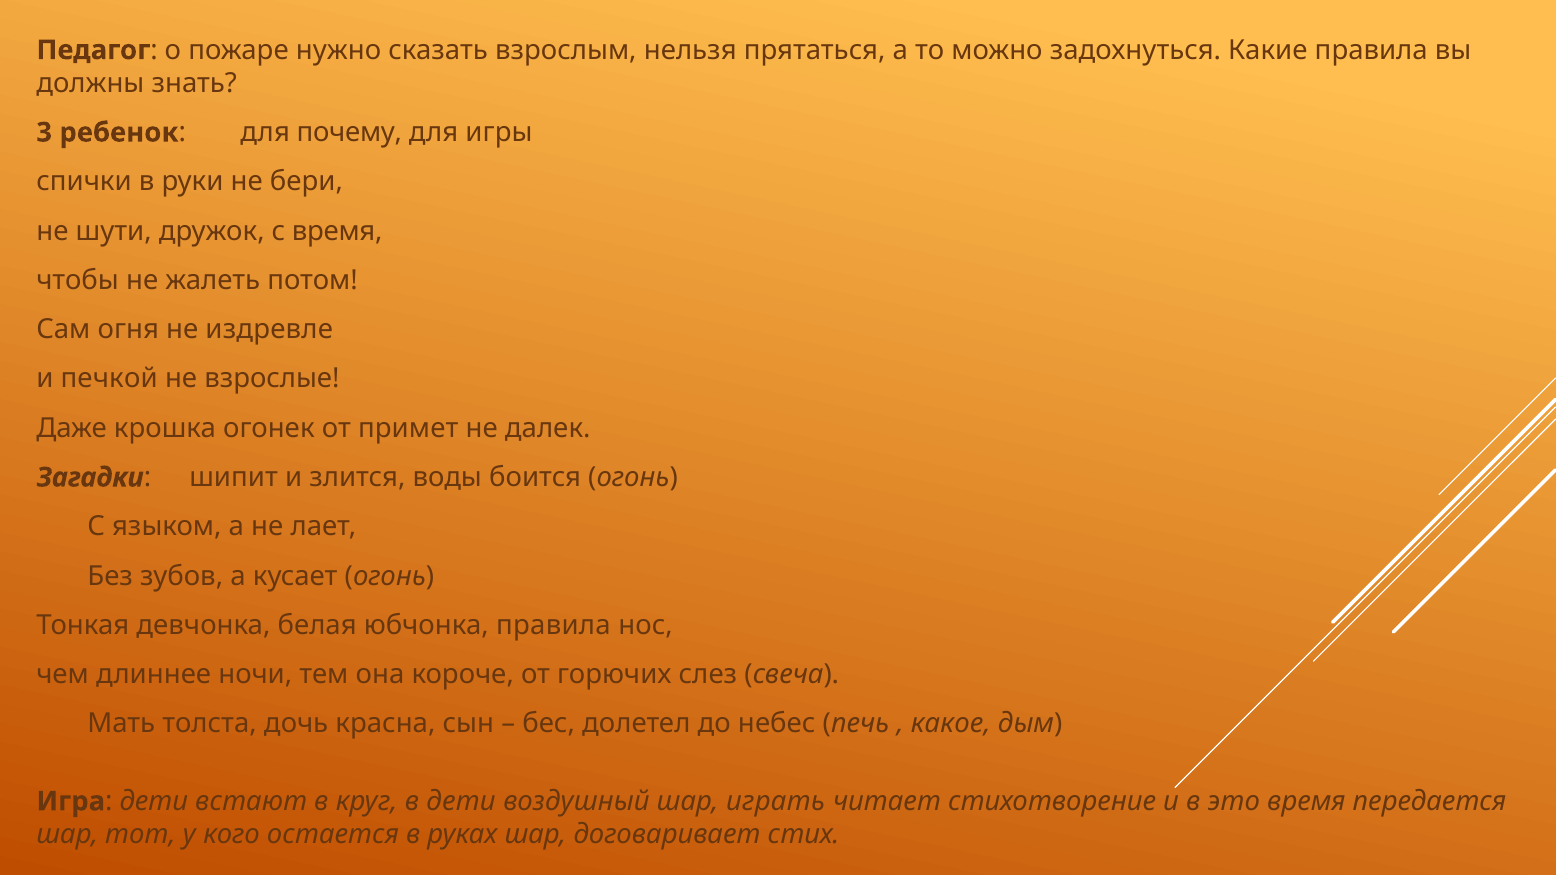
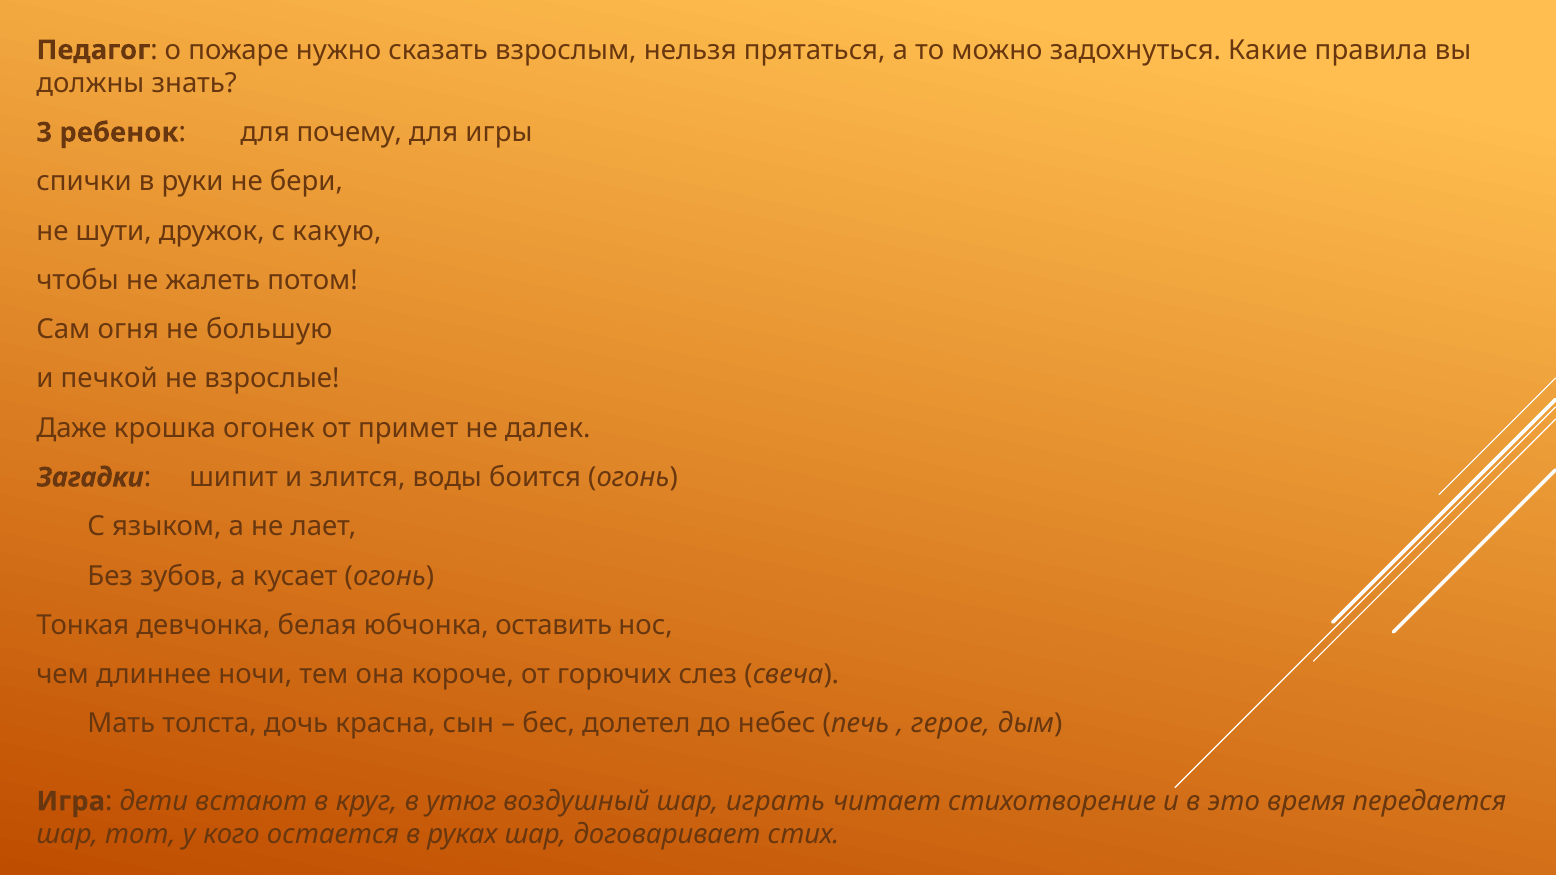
с время: время -> какую (337, 231)
издревле: издревле -> большую (269, 330)
юбчонка правила: правила -> оставить (554, 625)
какое: какое -> герое (951, 724)
в дети: дети -> утюг (461, 802)
